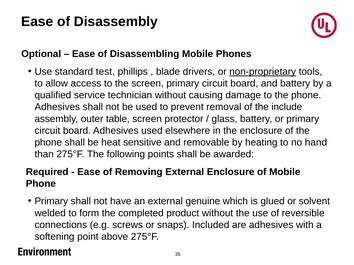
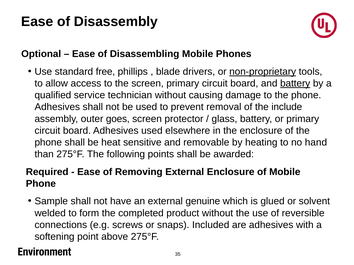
test: test -> free (105, 72)
battery underline: none -> present (295, 84)
table: table -> goes (118, 119)
Primary: Primary -> Sample (51, 202)
